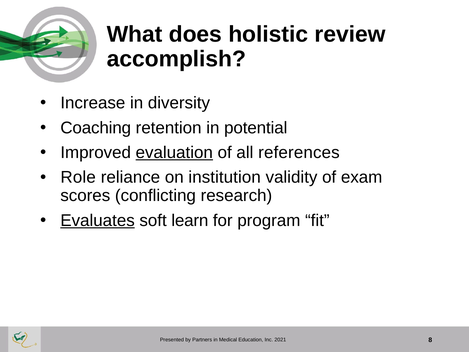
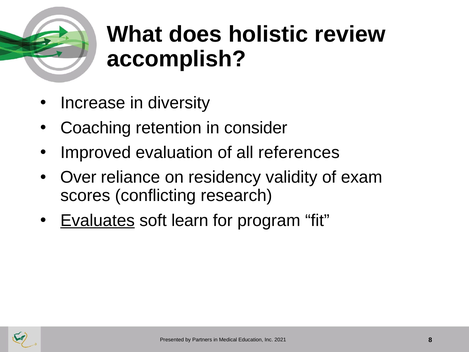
potential: potential -> consider (256, 128)
evaluation underline: present -> none (174, 152)
Role: Role -> Over (78, 177)
institution: institution -> residency (225, 177)
